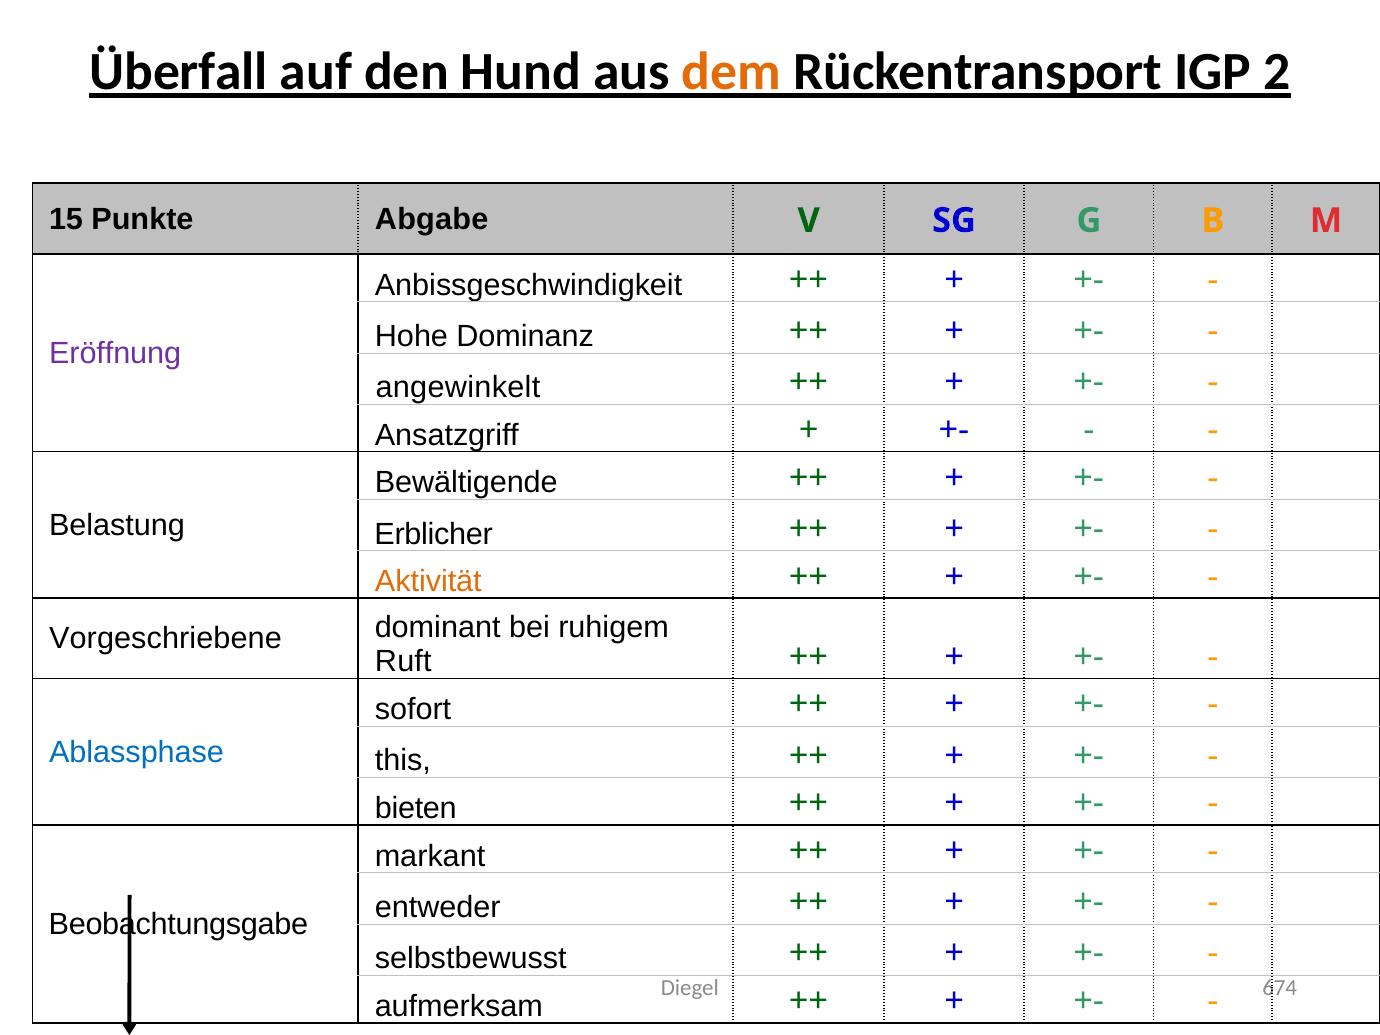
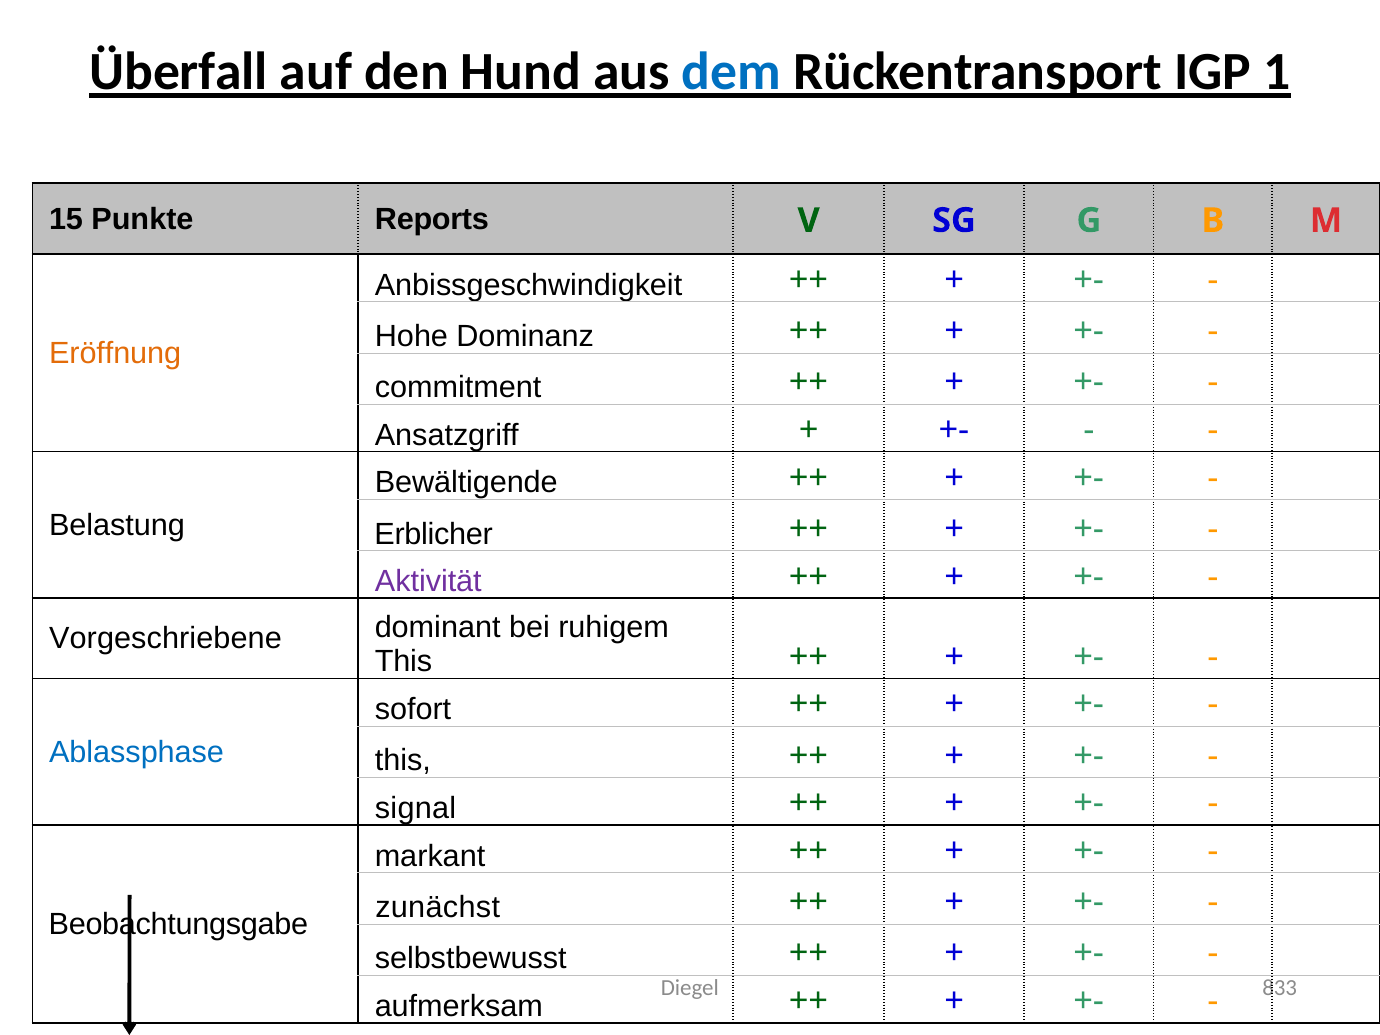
dem colour: orange -> blue (731, 72)
2: 2 -> 1 (1277, 72)
Abgabe: Abgabe -> Reports (432, 219)
Eröffnung colour: purple -> orange (115, 353)
angewinkelt: angewinkelt -> commitment (458, 387)
Aktivität colour: orange -> purple (428, 582)
Ruft: Ruft -> This (404, 662)
bieten: bieten -> signal (416, 808)
entweder: entweder -> zunächst (438, 907)
674: 674 -> 833 (1280, 988)
